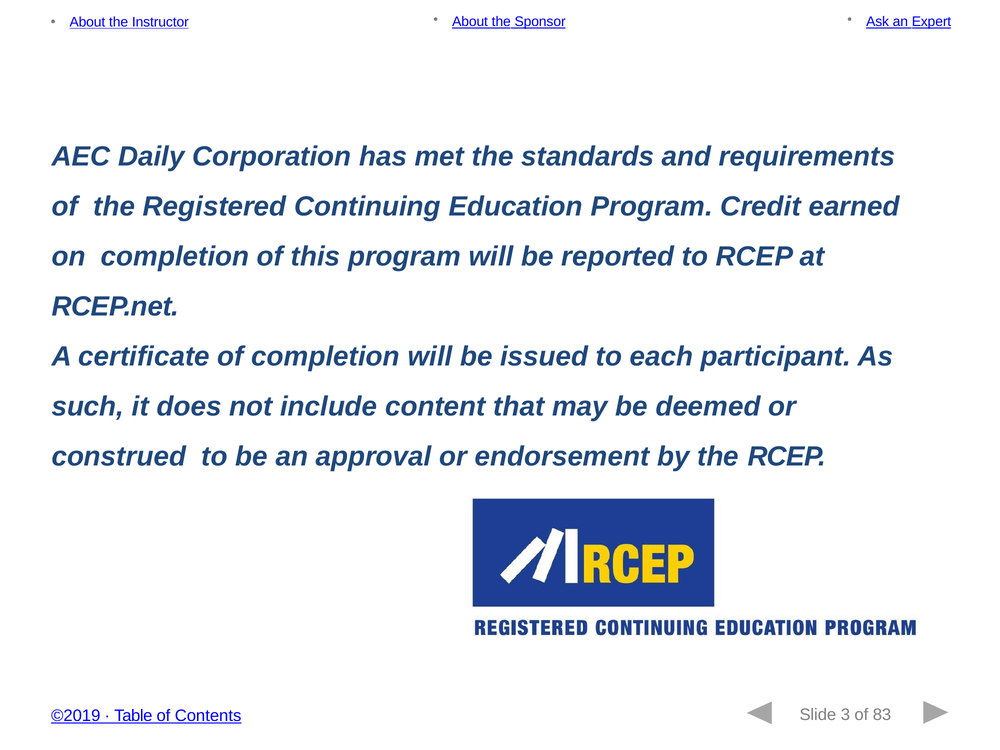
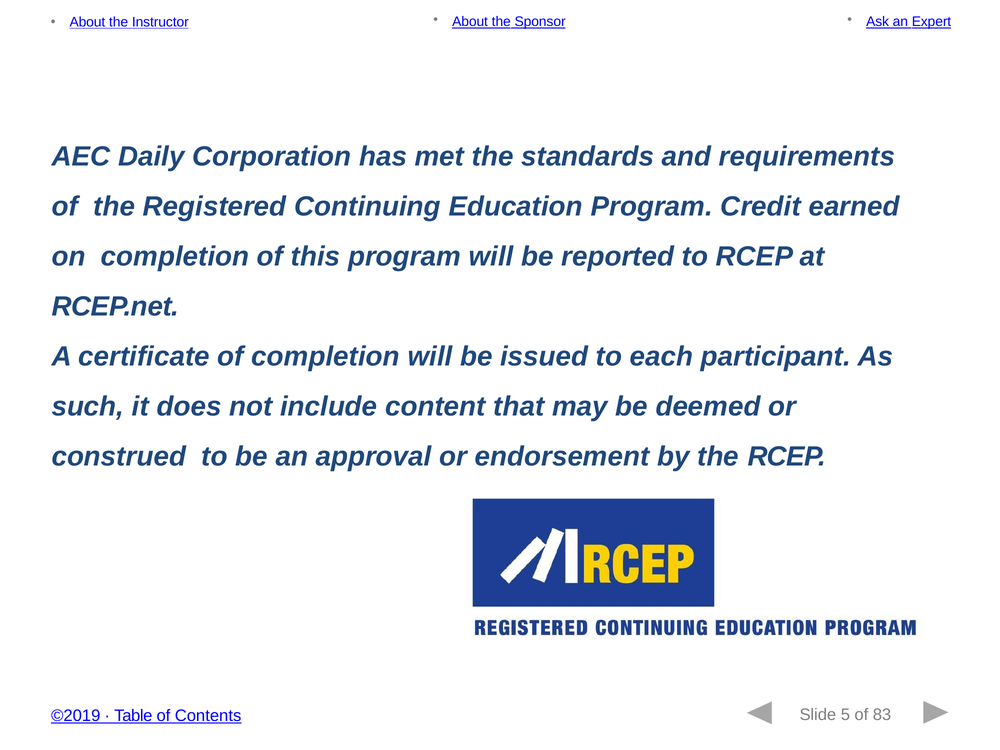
3: 3 -> 5 (845, 715)
